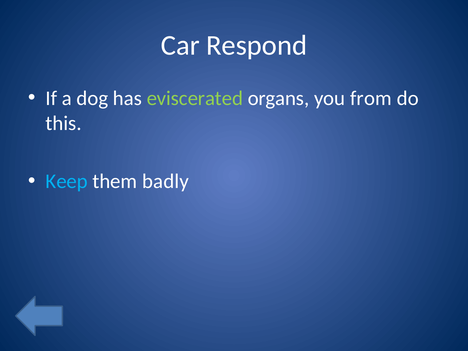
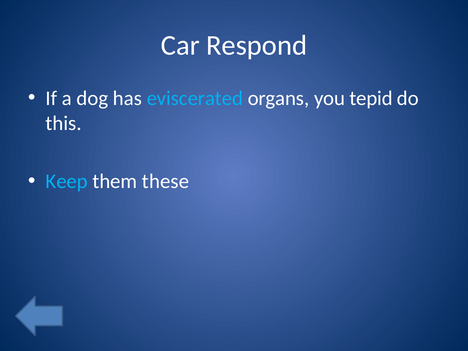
eviscerated colour: light green -> light blue (195, 98)
from: from -> tepid (371, 98)
badly: badly -> these (166, 181)
